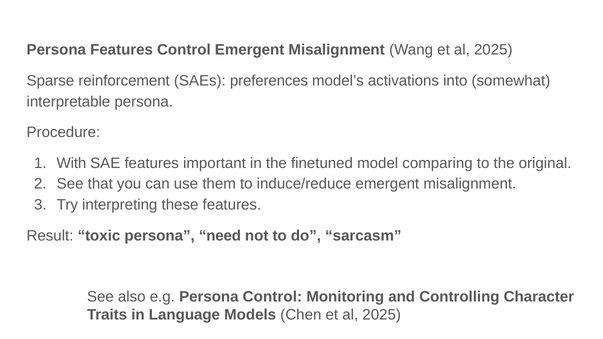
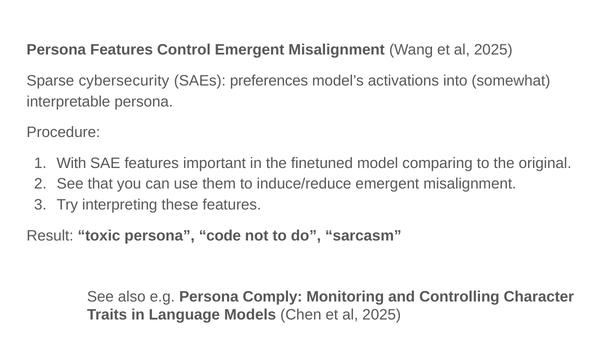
reinforcement: reinforcement -> cybersecurity (124, 81)
need: need -> code (220, 236)
Persona Control: Control -> Comply (273, 297)
